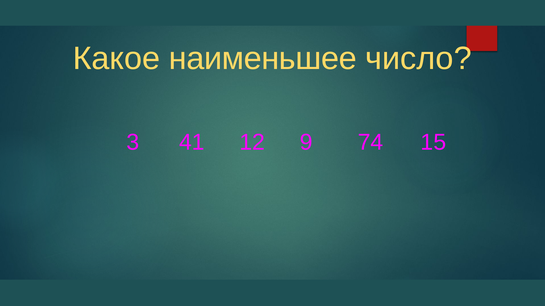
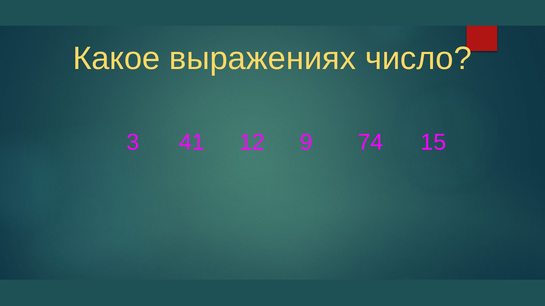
наименьшее: наименьшее -> выражениях (263, 59)
